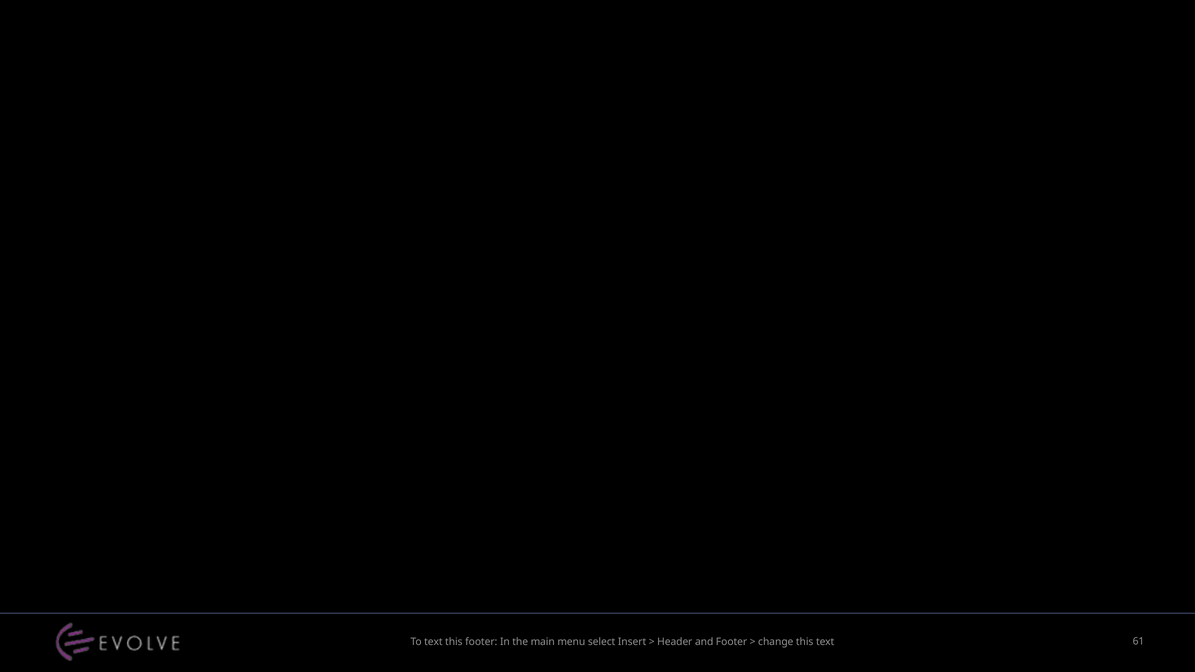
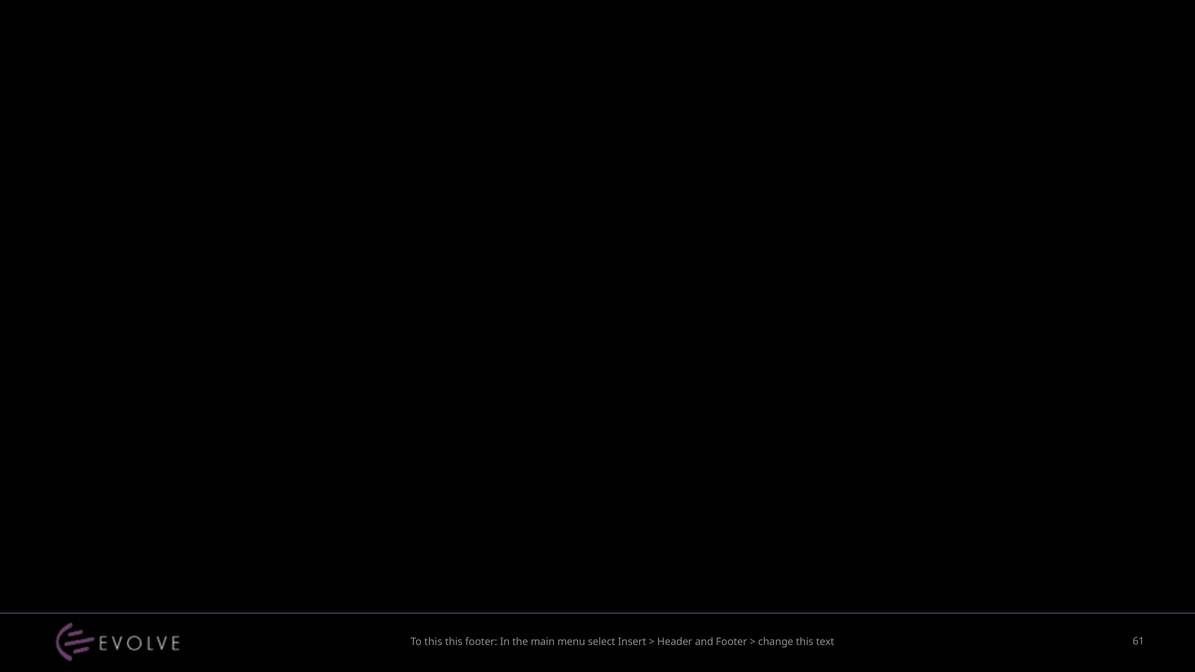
To text: text -> this (433, 642)
